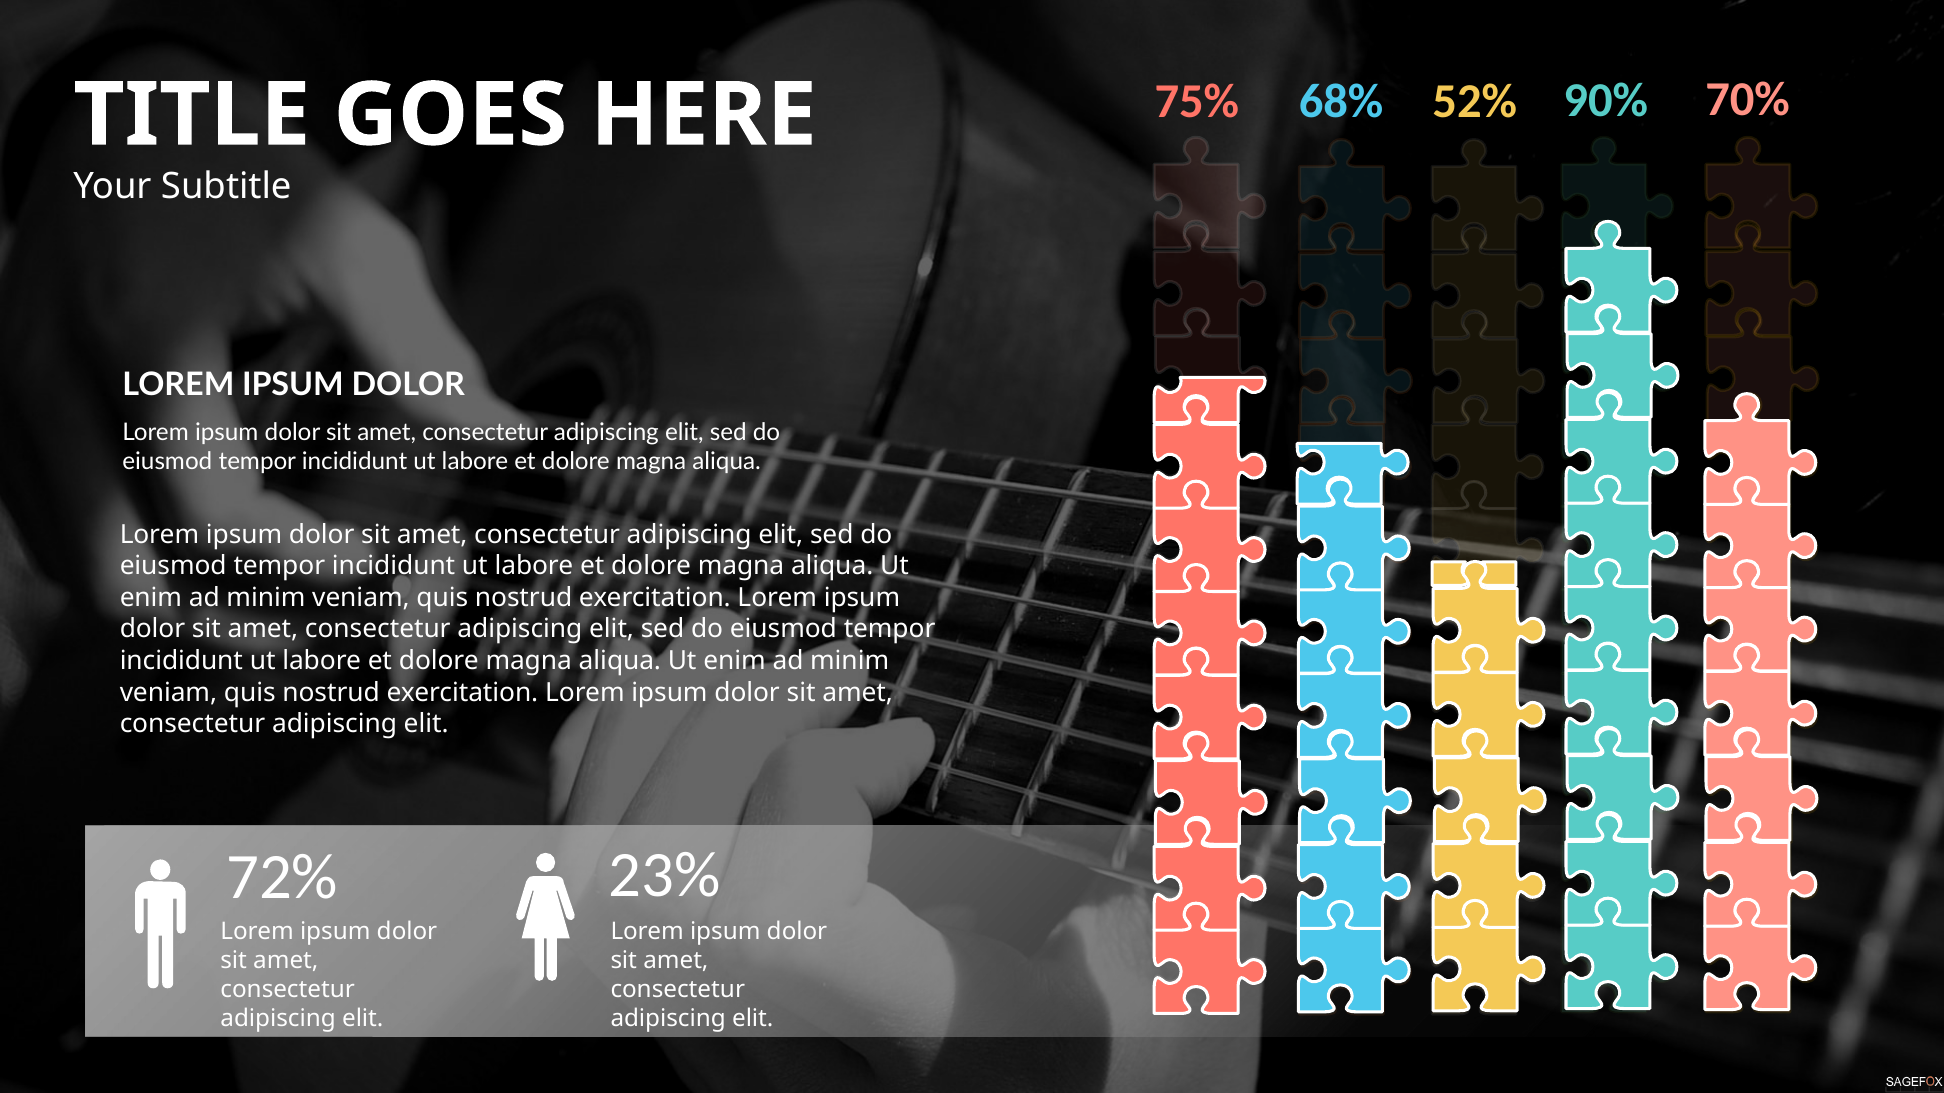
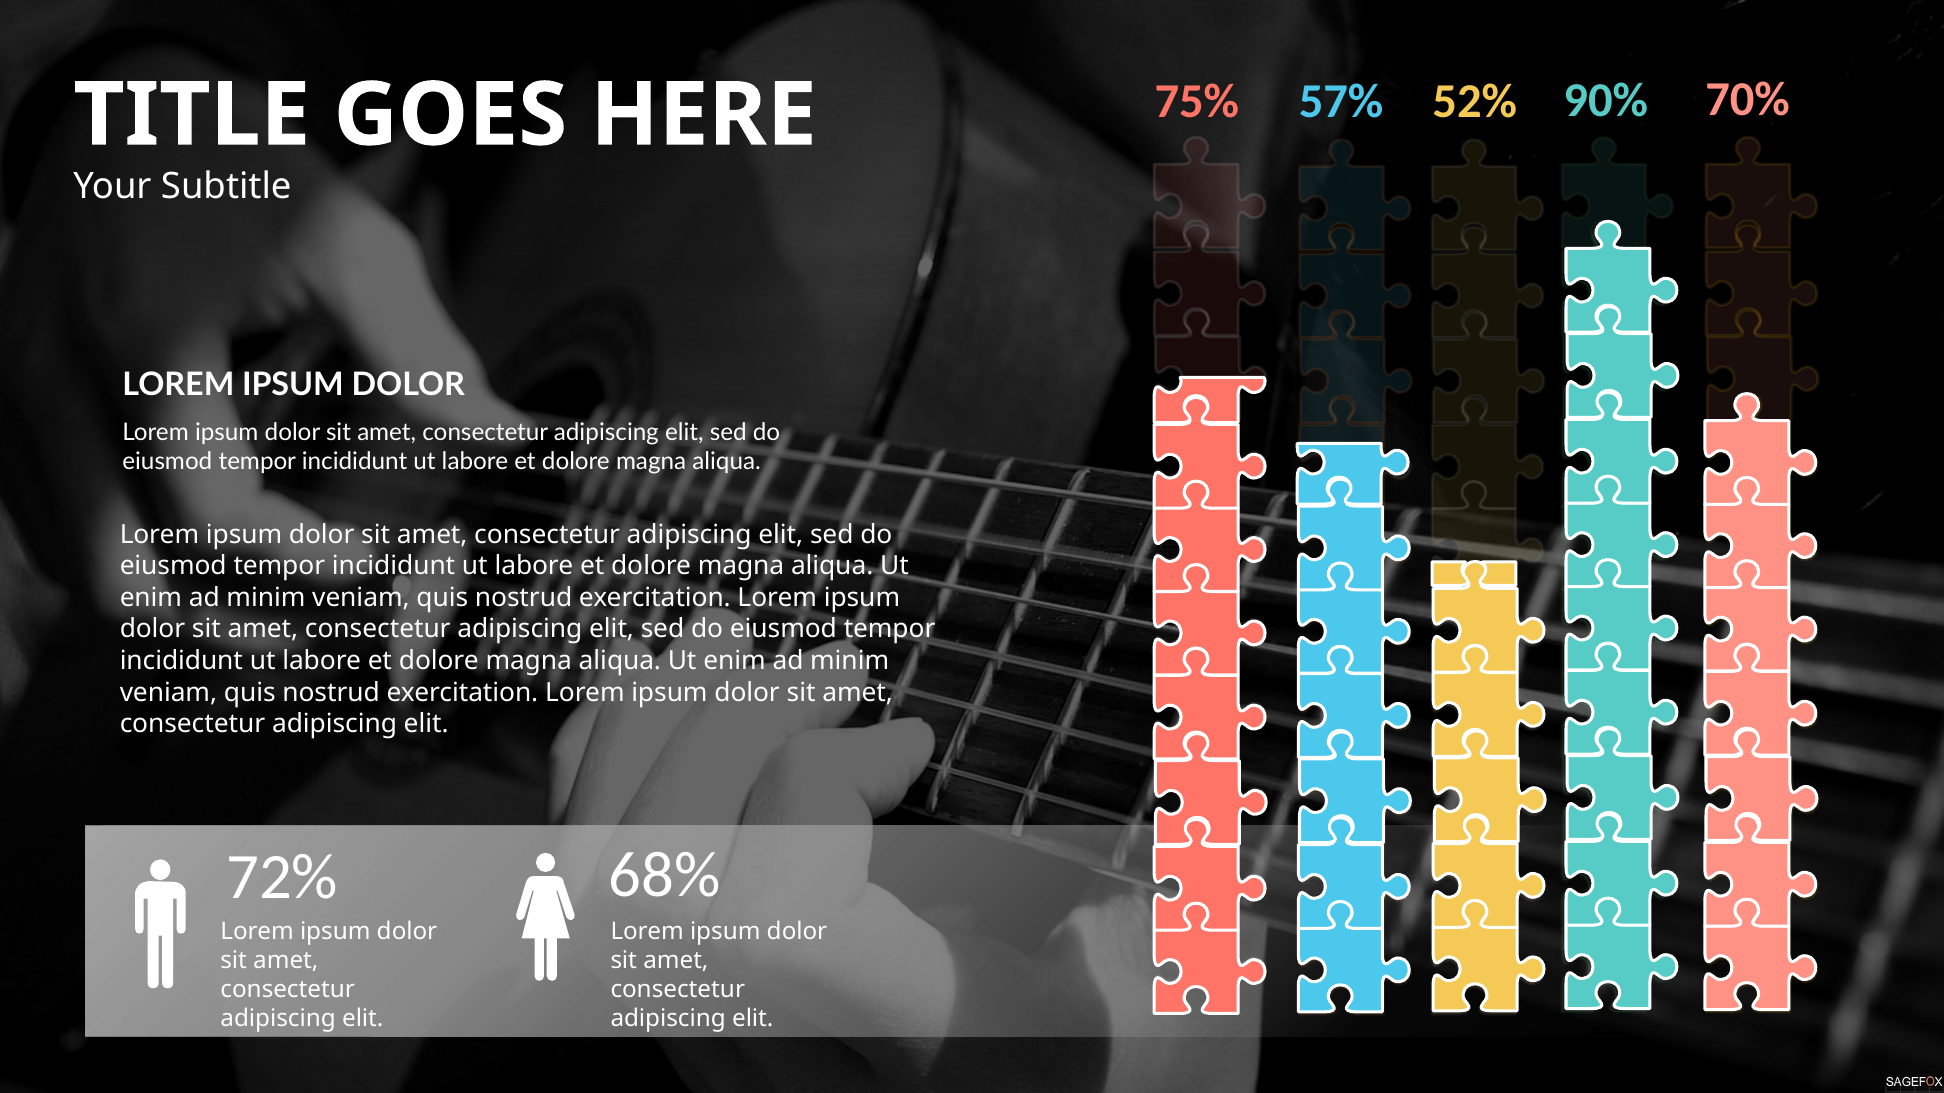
68%: 68% -> 57% (1341, 102)
23%: 23% -> 68% (665, 876)
